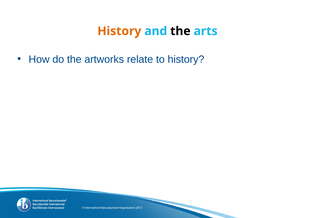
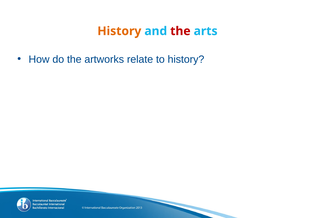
the colour: black -> red (180, 31)
